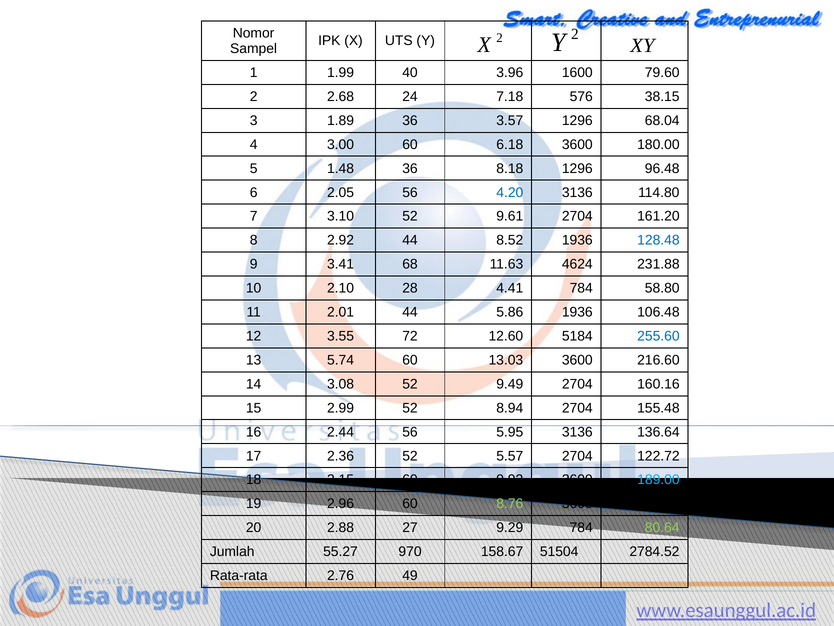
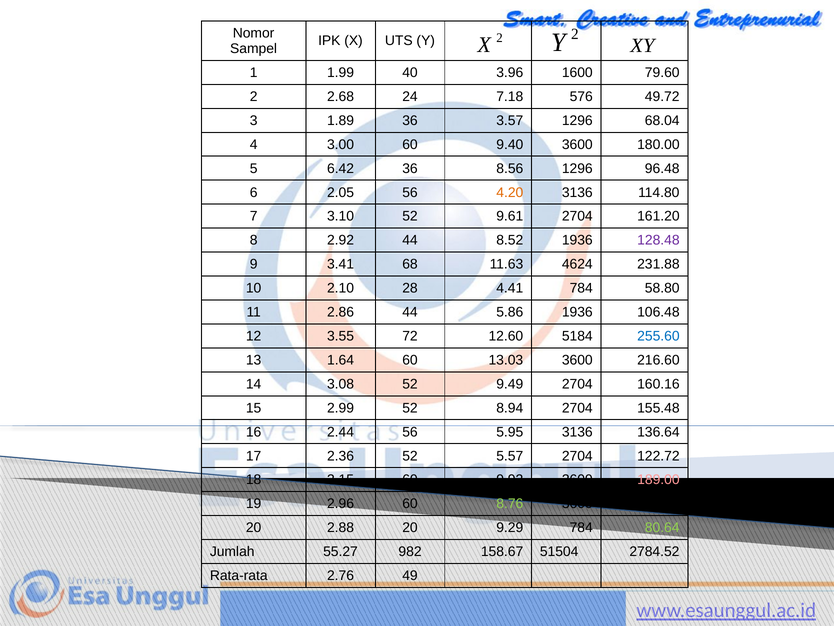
38.15: 38.15 -> 49.72 (662, 97)
6.18: 6.18 -> 9.40 (510, 144)
1.48: 1.48 -> 6.42 (341, 168)
8.18: 8.18 -> 8.56 (510, 168)
4.20 colour: blue -> orange (510, 192)
128.48 colour: blue -> purple (658, 240)
2.01: 2.01 -> 2.86 (341, 312)
5.74: 5.74 -> 1.64 (341, 360)
189.00 colour: light blue -> pink (658, 479)
2.88 27: 27 -> 20 (410, 527)
970: 970 -> 982 (410, 551)
